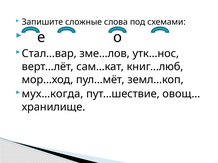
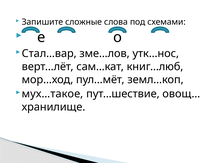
мух…когда: мух…когда -> мух…такое (53, 94)
